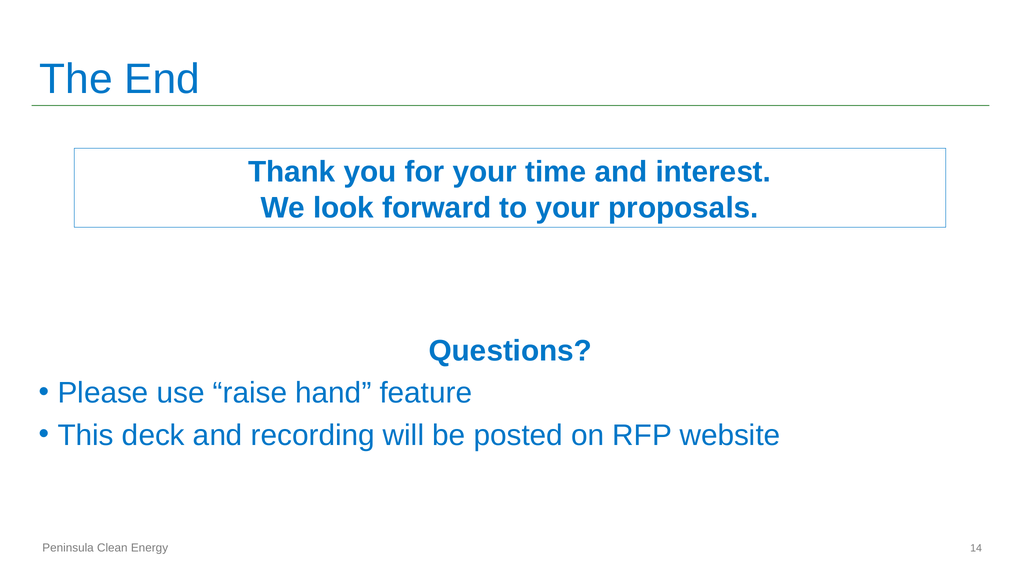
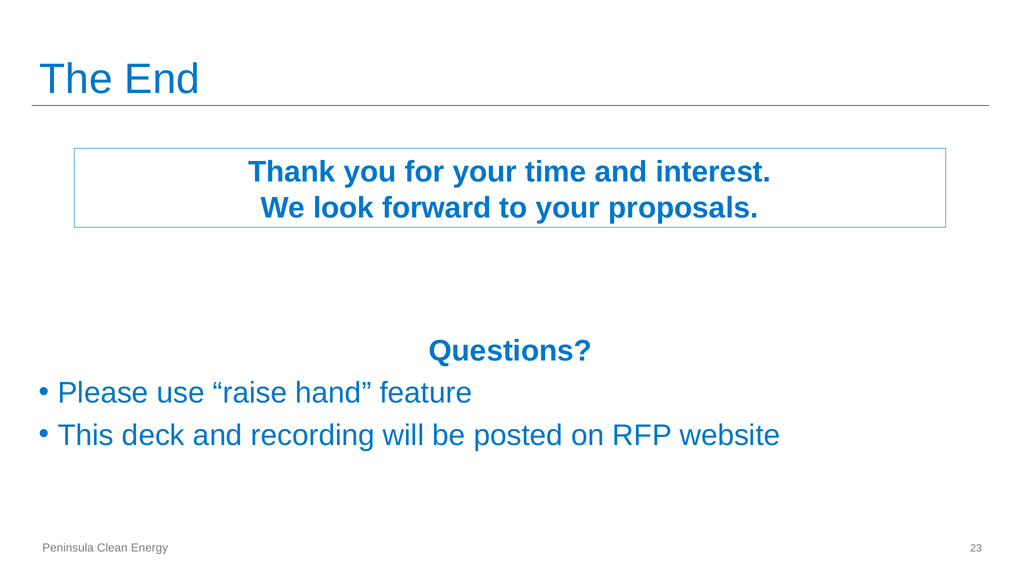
14: 14 -> 23 (976, 548)
